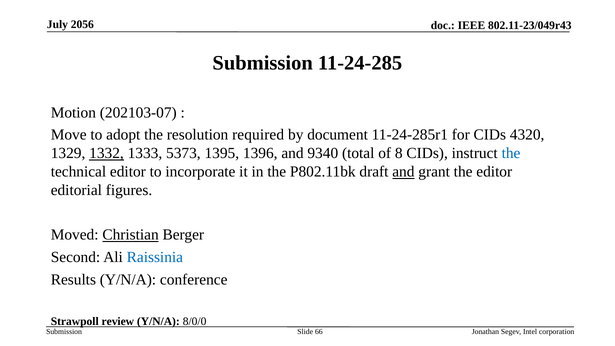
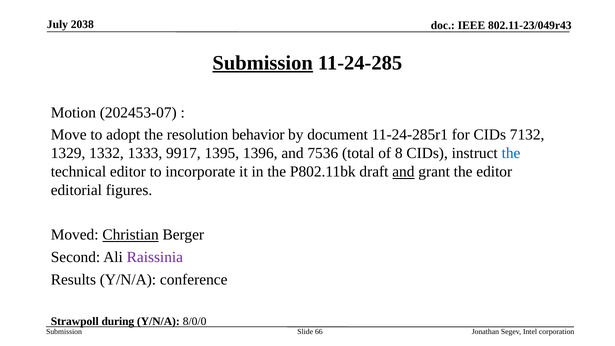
2056: 2056 -> 2038 (82, 24)
Submission underline: none -> present (263, 63)
202103-07: 202103-07 -> 202453-07 (138, 113)
required: required -> behavior (258, 135)
4320: 4320 -> 7132 (527, 135)
1332 underline: present -> none (107, 153)
5373: 5373 -> 9917 (183, 153)
9340: 9340 -> 7536 (323, 153)
Raissinia colour: blue -> purple (155, 257)
review: review -> during (118, 321)
